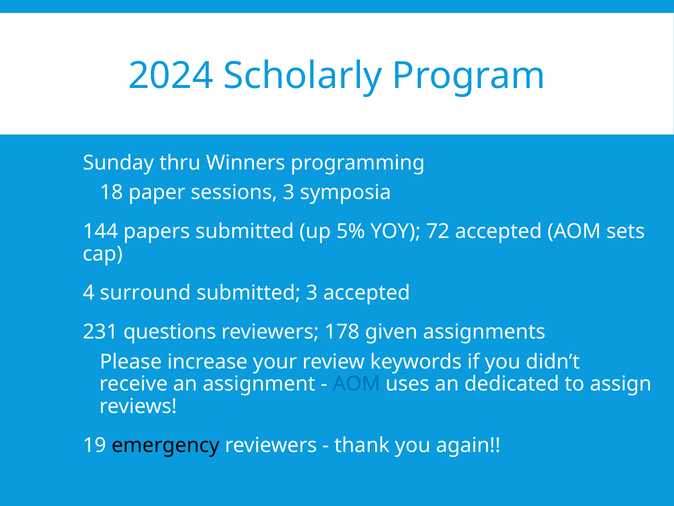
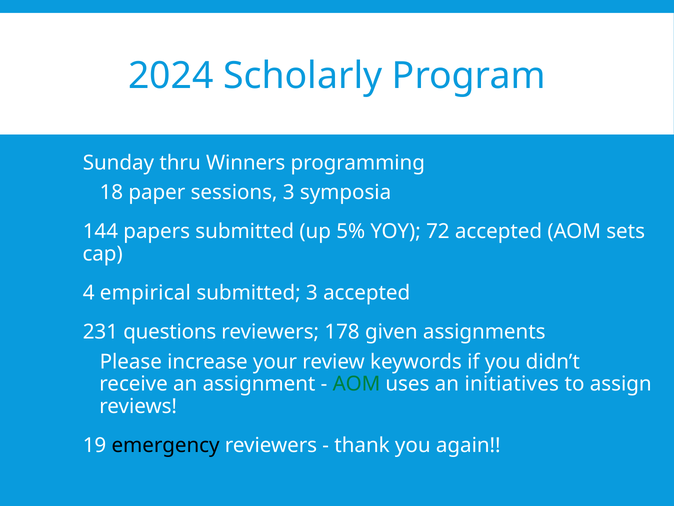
surround: surround -> empirical (145, 293)
AOM colour: blue -> green (356, 384)
dedicated: dedicated -> initiatives (512, 384)
